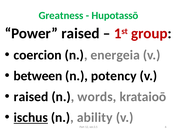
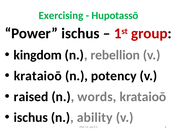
Greatness: Greatness -> Exercising (61, 16)
Power raised: raised -> ischus (80, 33)
coercion: coercion -> kingdom (38, 55)
energeia: energeia -> rebellion (115, 55)
between: between -> krataioō (38, 76)
ischus underline: present -> none (31, 117)
